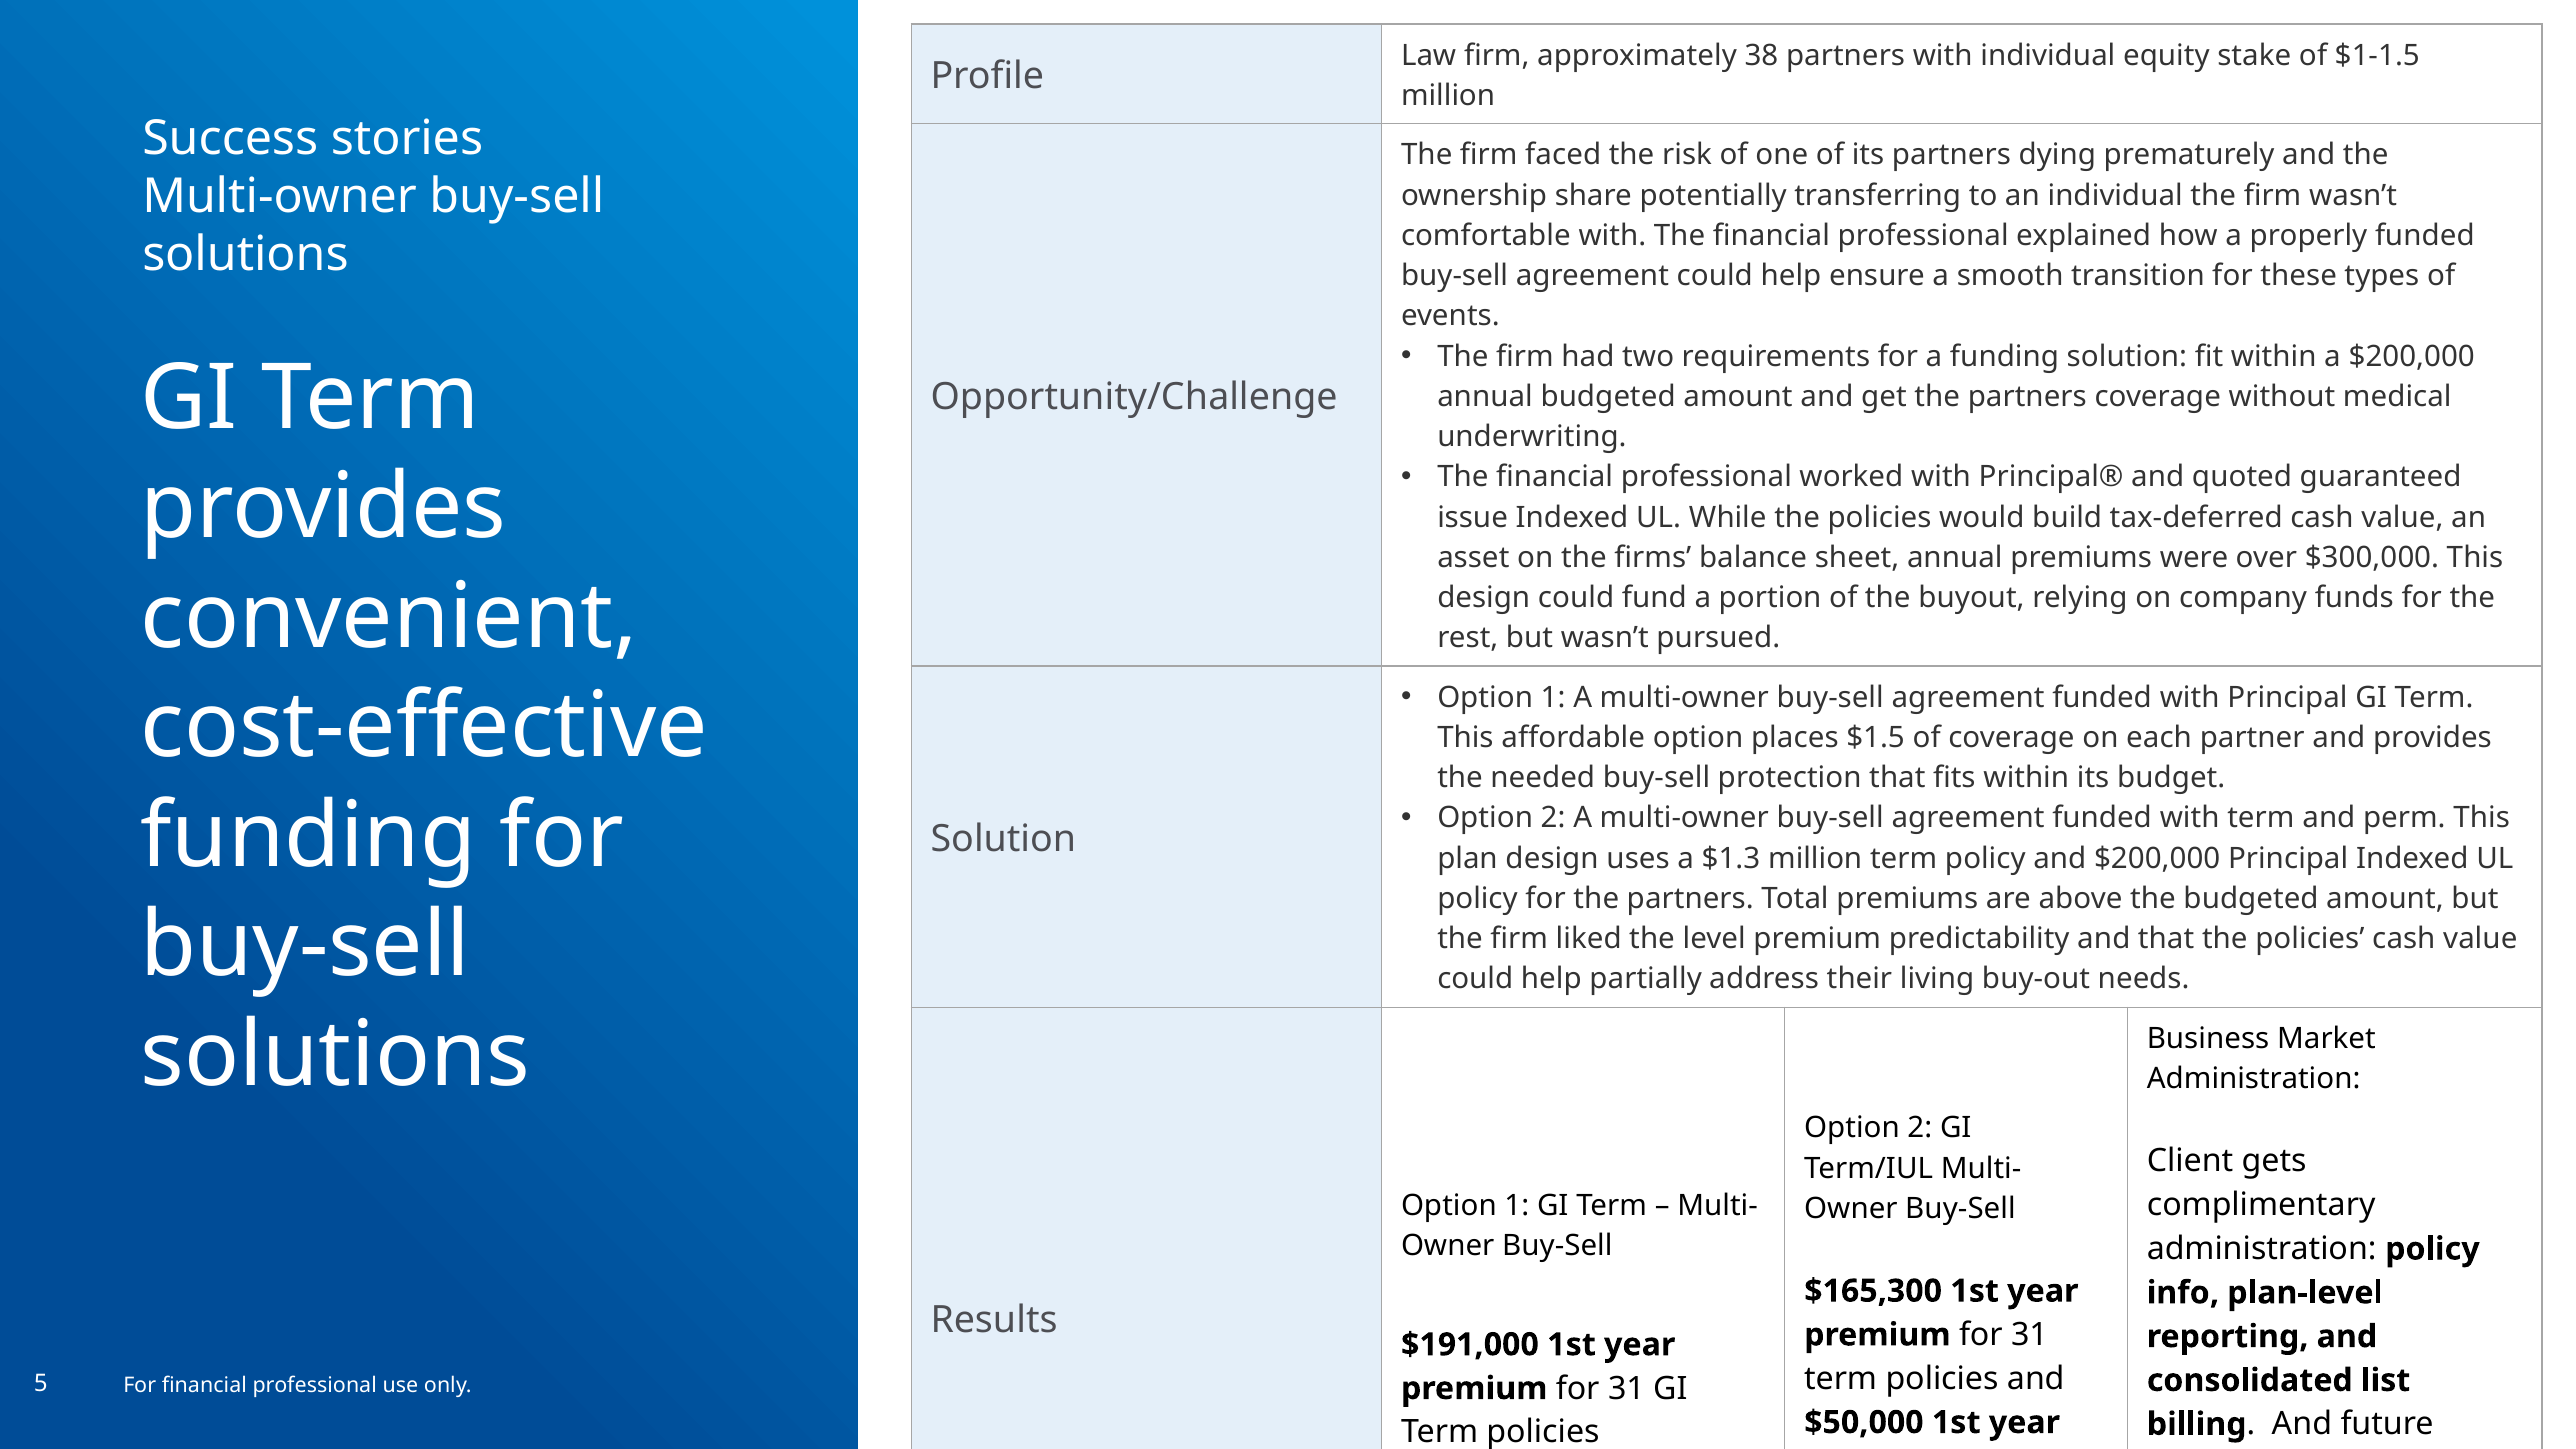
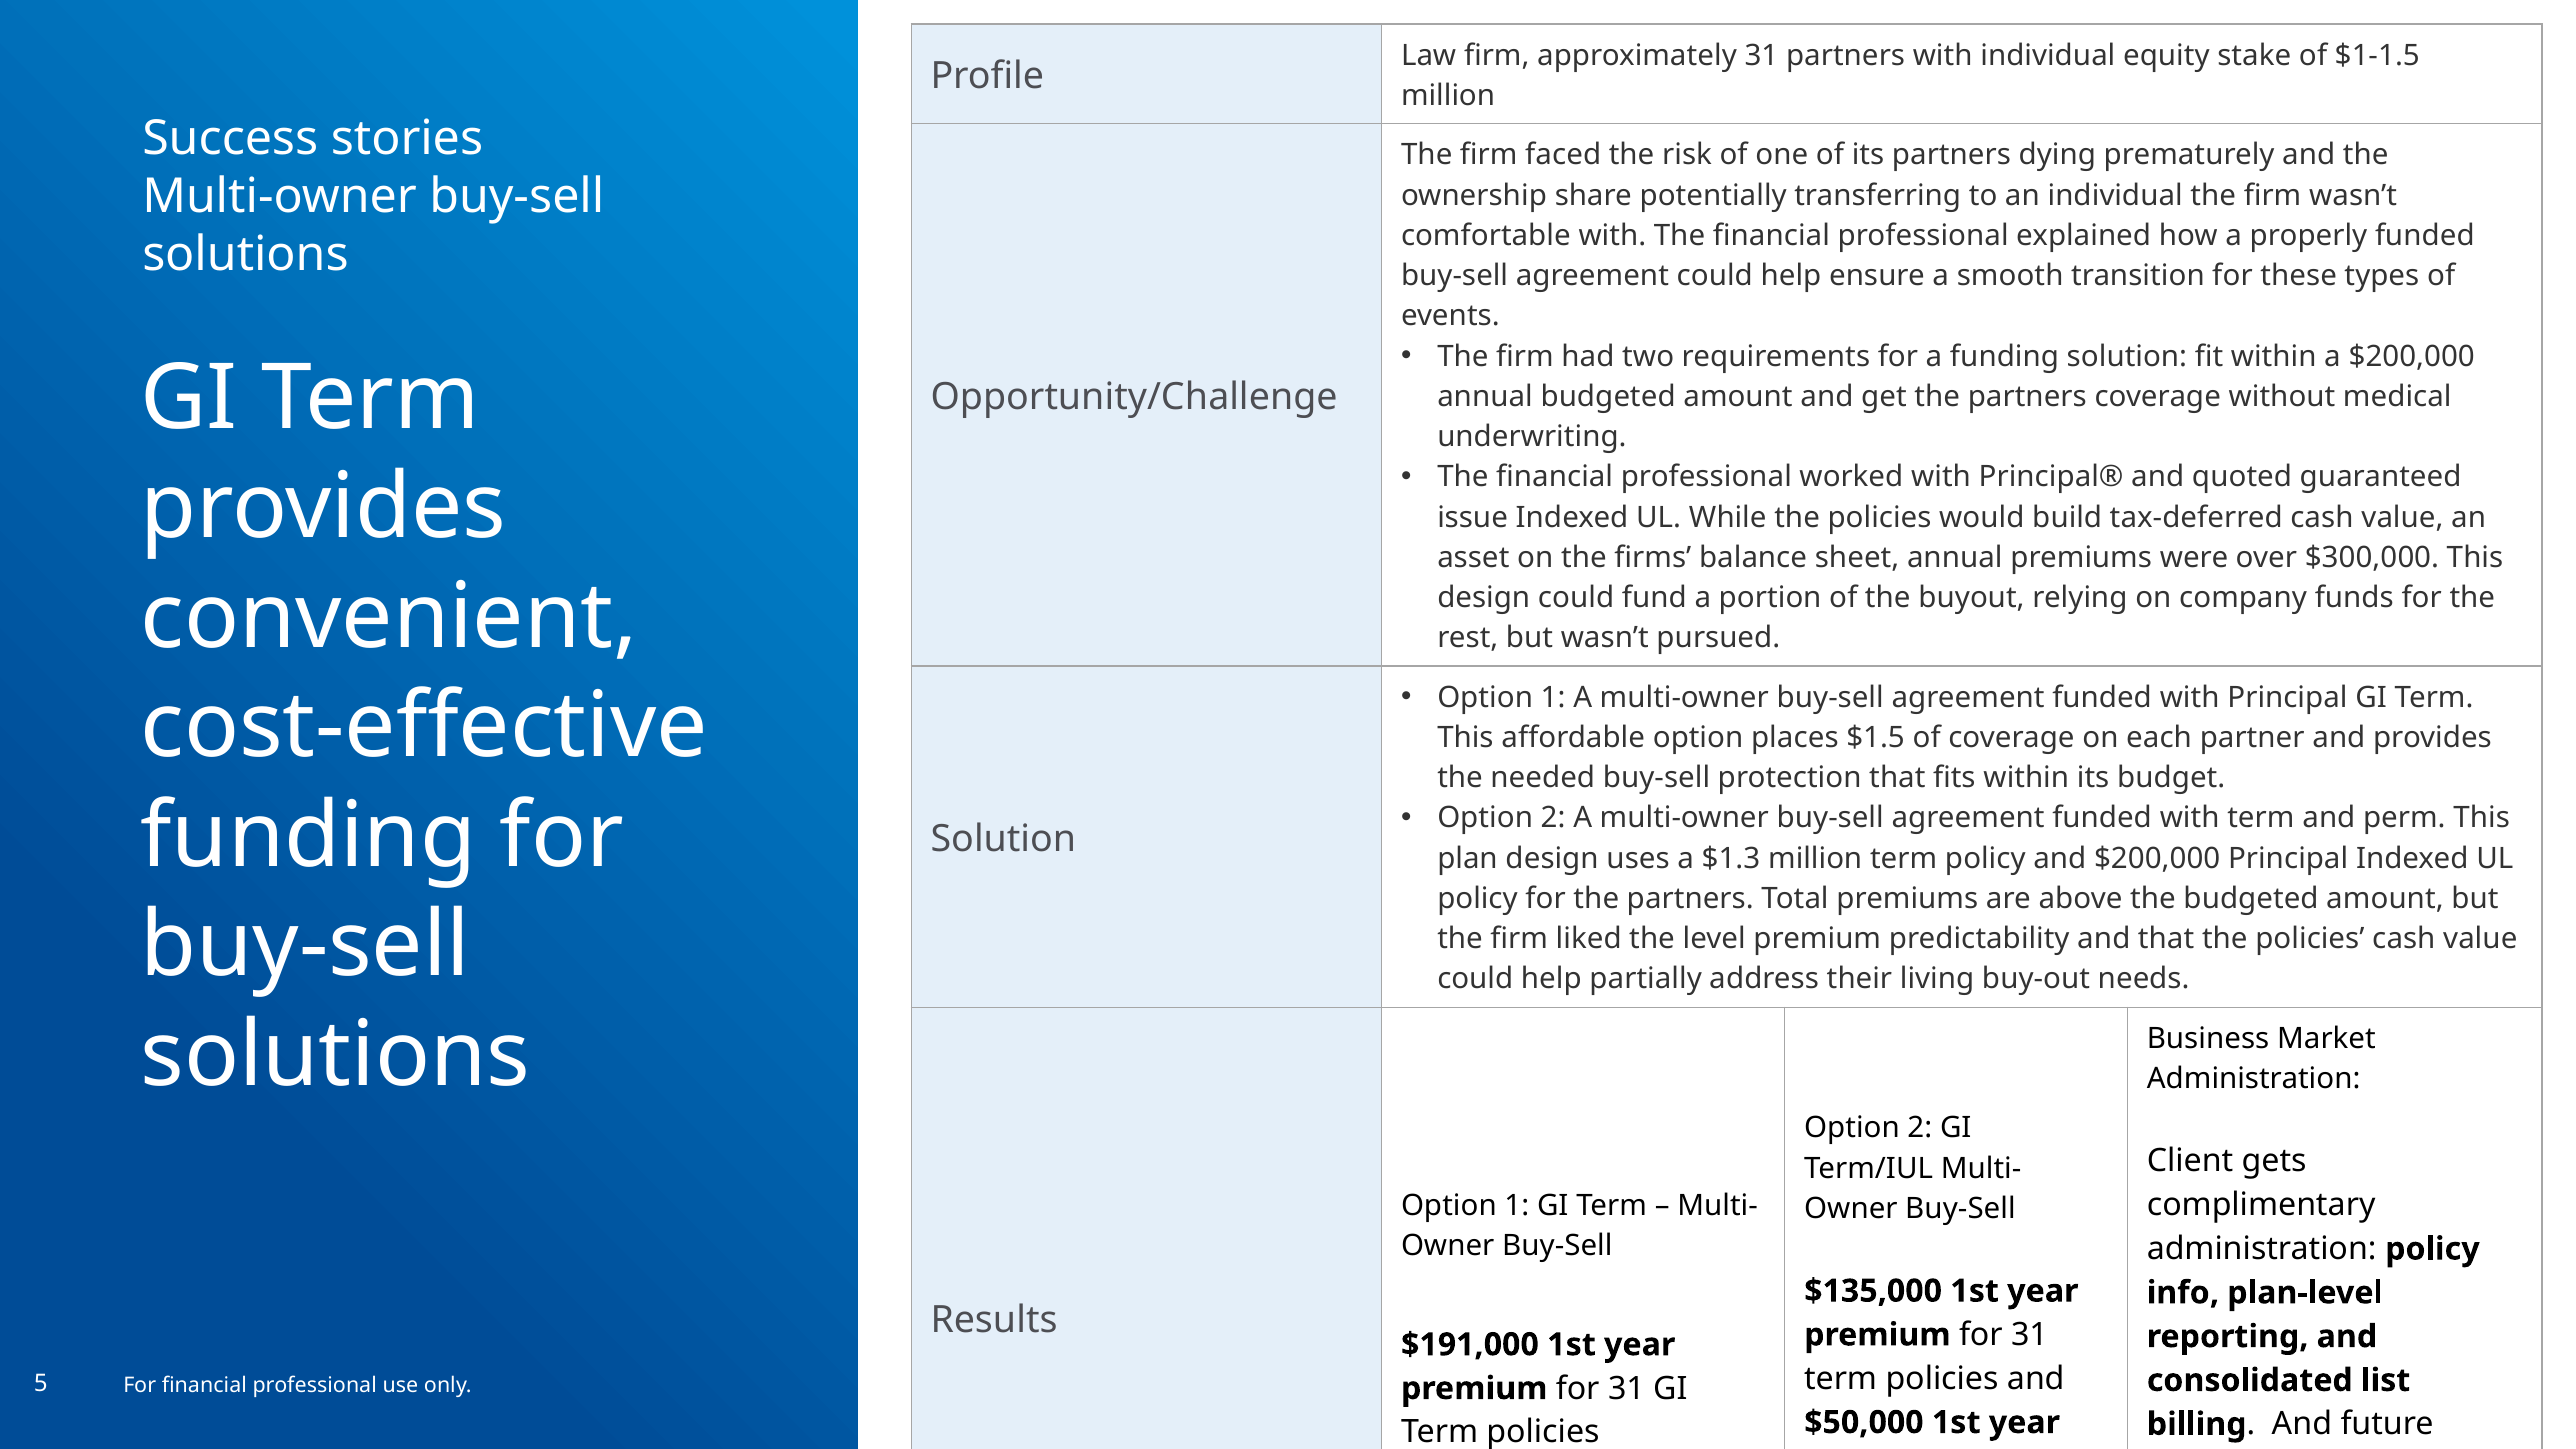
approximately 38: 38 -> 31 (1761, 55)
$165,300: $165,300 -> $135,000 (1873, 1291)
